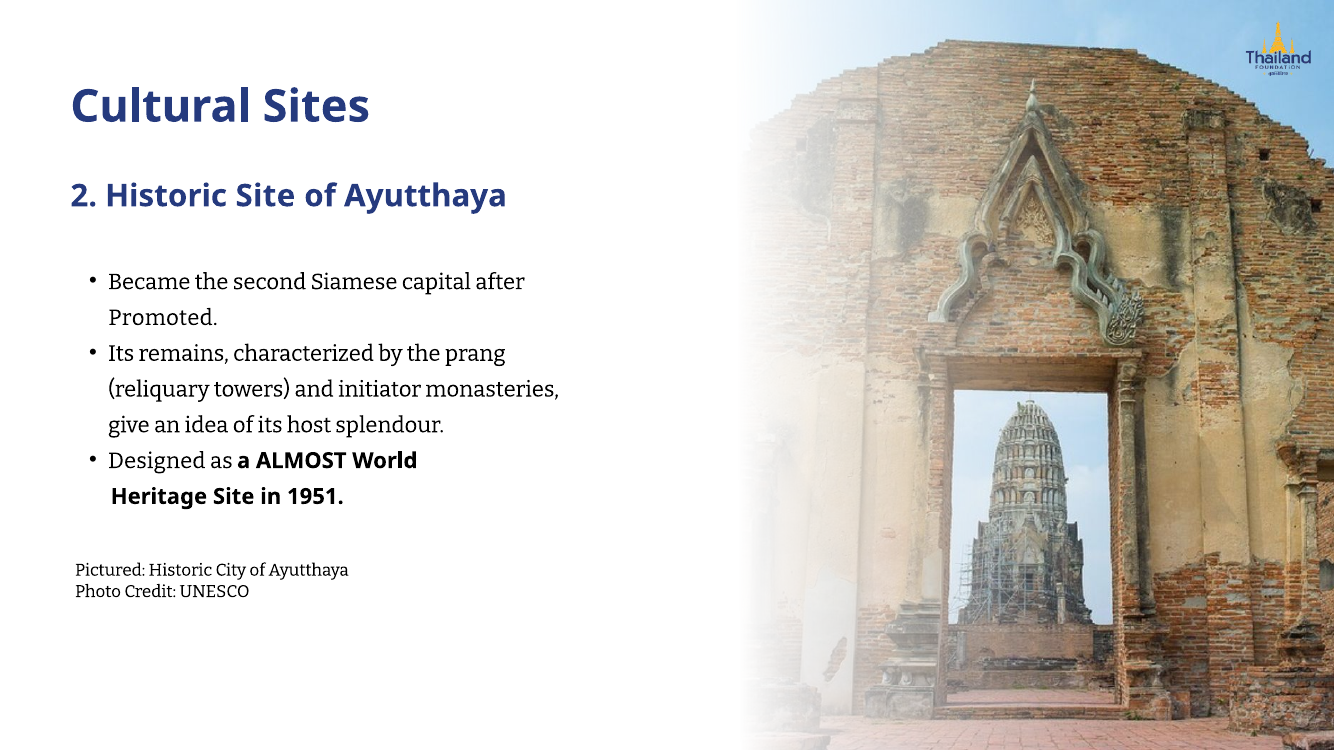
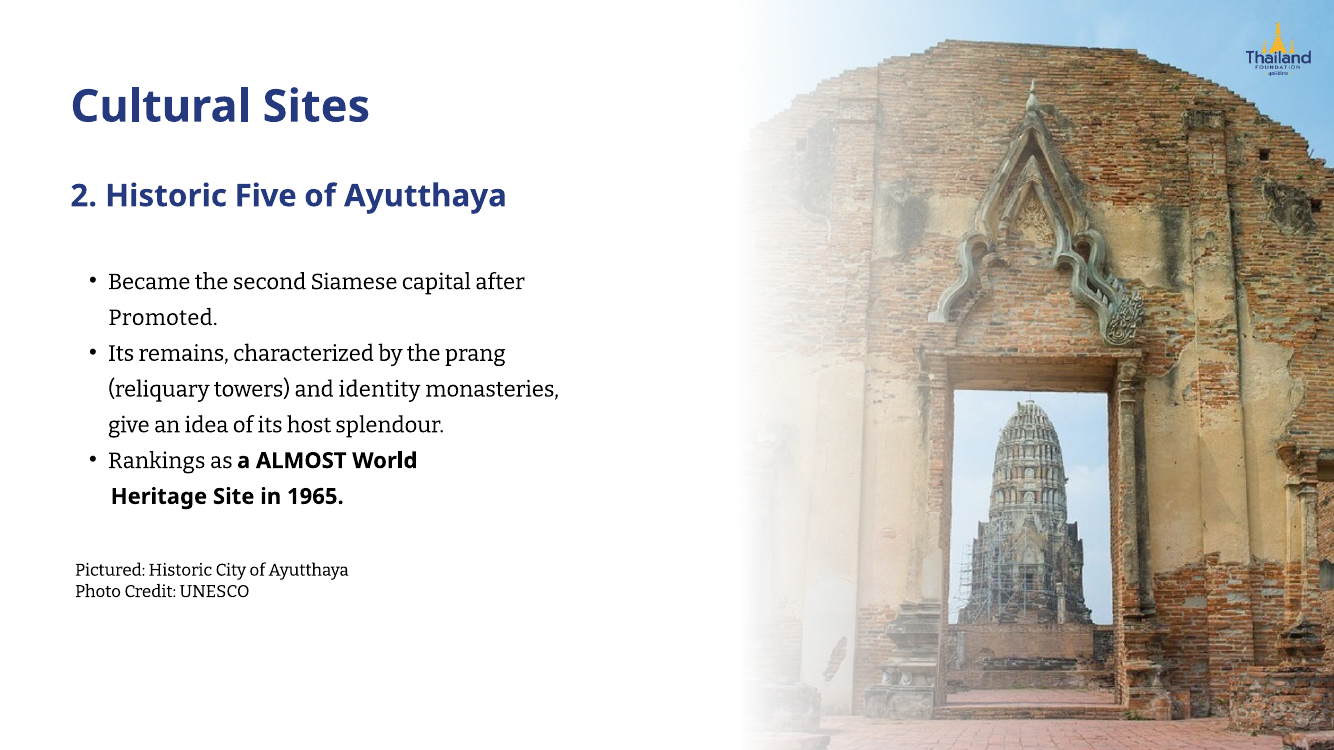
Historic Site: Site -> Five (266, 196)
initiator: initiator -> identity (379, 389)
Designed: Designed -> Rankings (157, 461)
1951: 1951 -> 1965 (315, 497)
